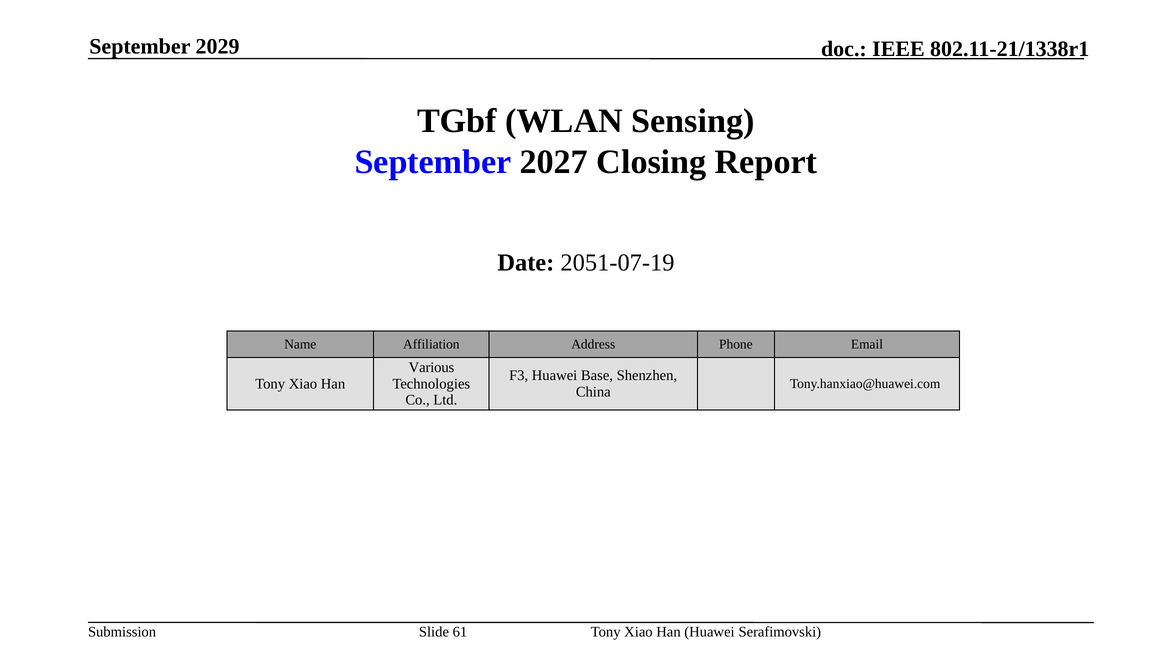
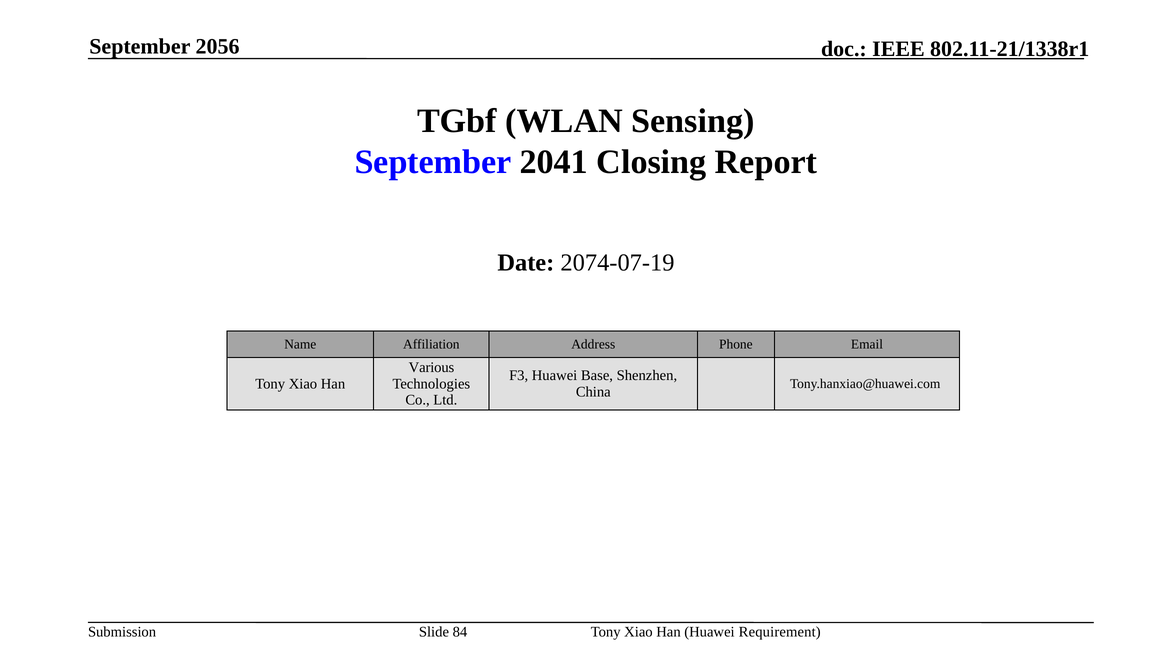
2029: 2029 -> 2056 (218, 47)
2027: 2027 -> 2041 (554, 162)
2051-07-19: 2051-07-19 -> 2074-07-19 (618, 263)
61: 61 -> 84 (460, 632)
Serafimovski: Serafimovski -> Requirement (780, 632)
